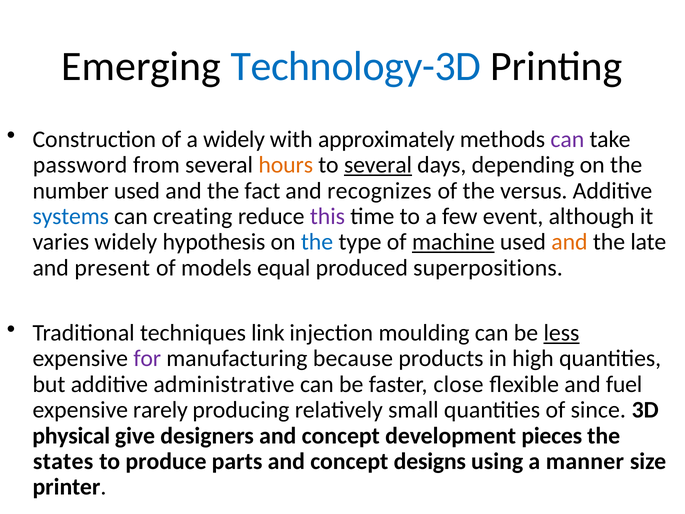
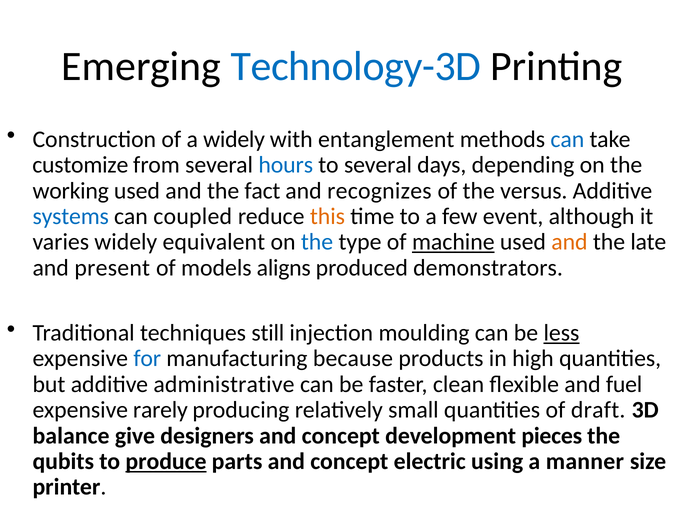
approximately: approximately -> entanglement (386, 139)
can colour: purple -> blue (567, 139)
password: password -> customize (80, 165)
hours colour: orange -> blue (286, 165)
several underline: present -> none (378, 165)
number: number -> working (71, 191)
creating: creating -> coupled (193, 216)
this colour: purple -> orange (327, 216)
hypothesis: hypothesis -> equivalent (214, 242)
equal: equal -> aligns (284, 268)
superpositions: superpositions -> demonstrators (488, 268)
link: link -> still (268, 333)
for colour: purple -> blue (147, 358)
close: close -> clean (459, 384)
since: since -> draft (598, 410)
physical: physical -> balance (71, 435)
states: states -> qubits (63, 461)
produce underline: none -> present (166, 461)
designs: designs -> electric (430, 461)
